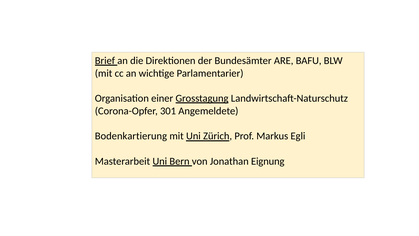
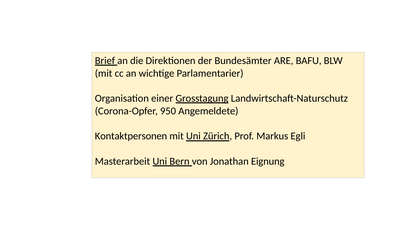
301: 301 -> 950 (168, 111)
Bodenkartierung: Bodenkartierung -> Kontaktpersonen (131, 136)
